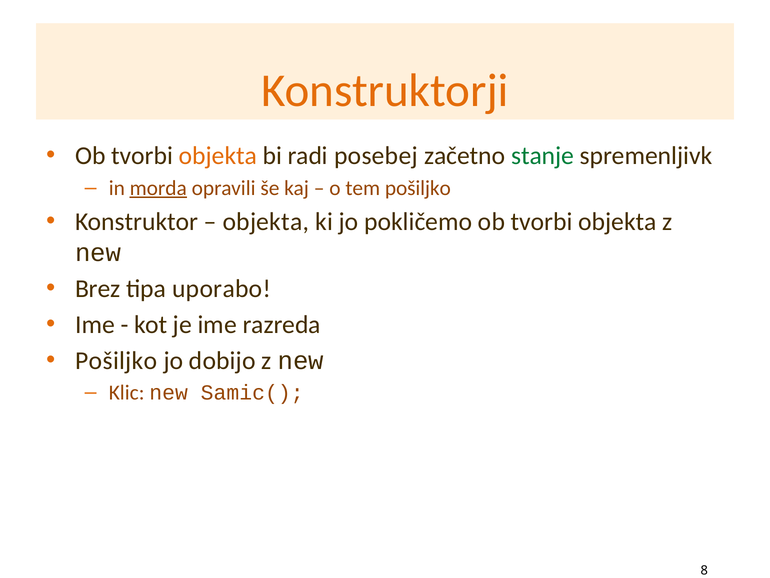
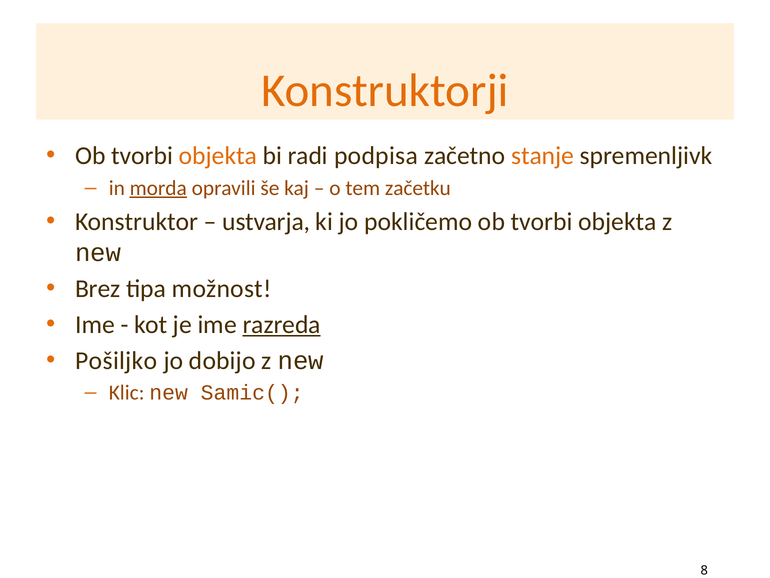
posebej: posebej -> podpisa (376, 156)
stanje colour: green -> orange (543, 156)
tem pošiljko: pošiljko -> začetku (418, 188)
objekta: objekta -> ustvarja (266, 222)
uporabo: uporabo -> možnost (222, 288)
razreda underline: none -> present (282, 324)
